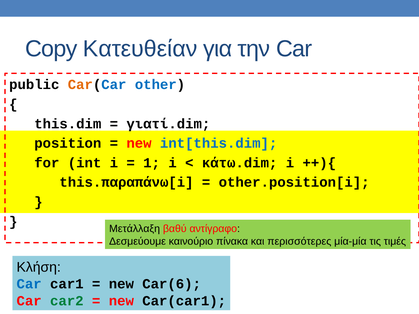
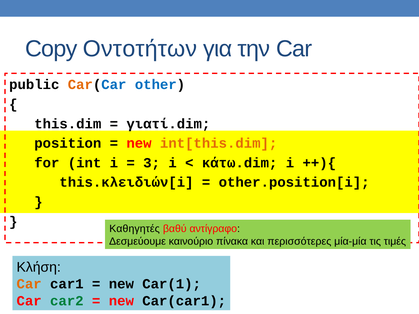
Κατευθείαν: Κατευθείαν -> Οντοτήτων (140, 49)
int[this.dim colour: blue -> orange (219, 143)
1: 1 -> 3 (152, 163)
this.παραπάνω[i: this.παραπάνω[i -> this.κλειδιών[i (126, 183)
Μετάλλαξη: Μετάλλαξη -> Καθηγητές (135, 229)
Car colour: blue -> orange (29, 284)
Car(6: Car(6 -> Car(1 (172, 284)
